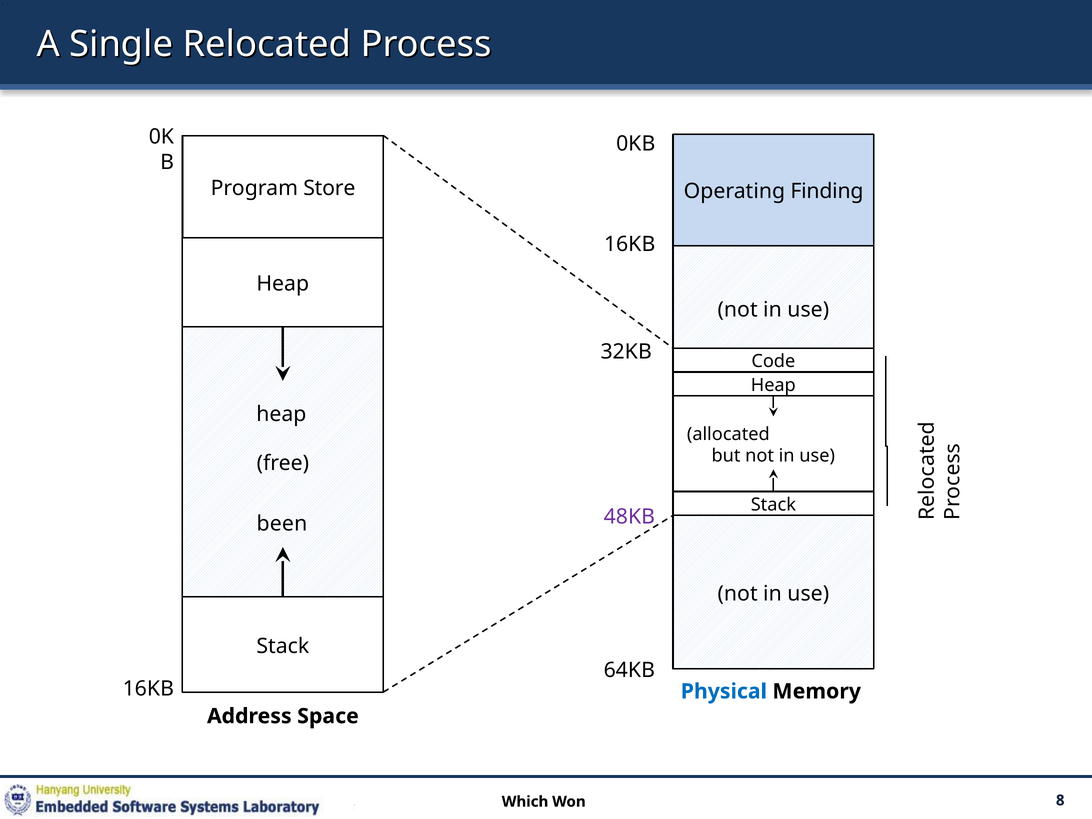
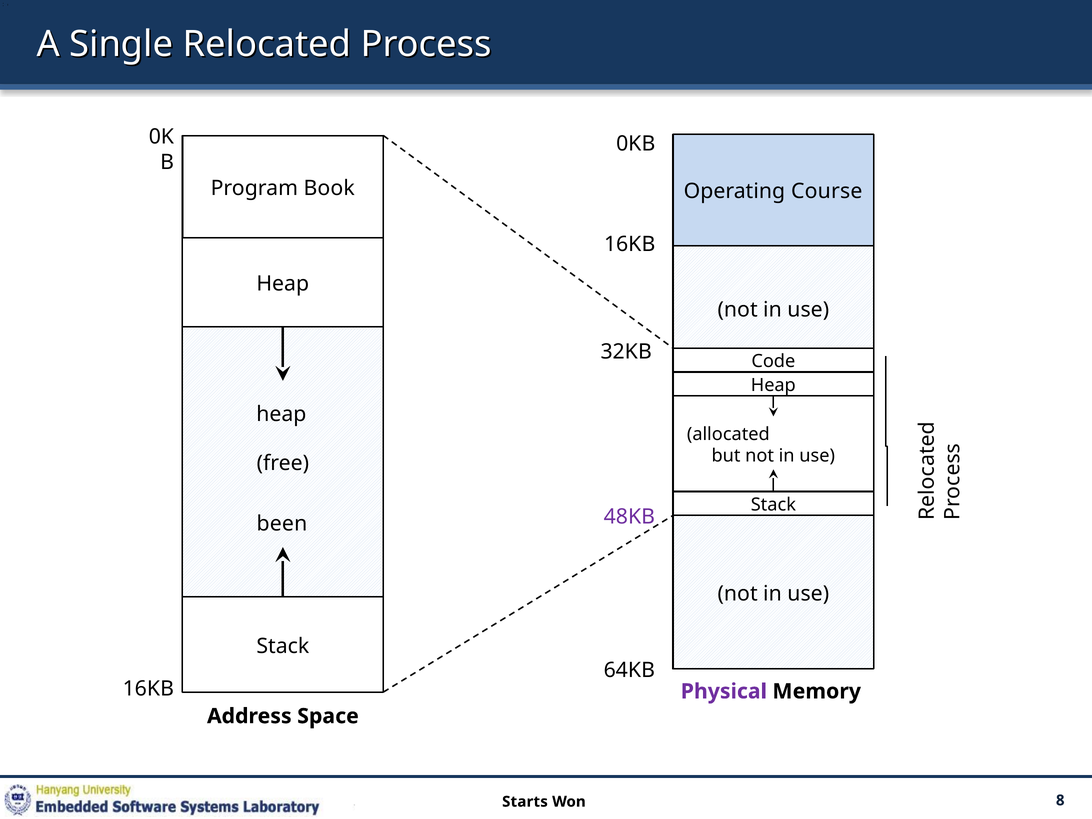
Store: Store -> Book (329, 188)
Finding: Finding -> Course (827, 191)
Physical colour: blue -> purple (724, 691)
Which: Which -> Starts (525, 802)
